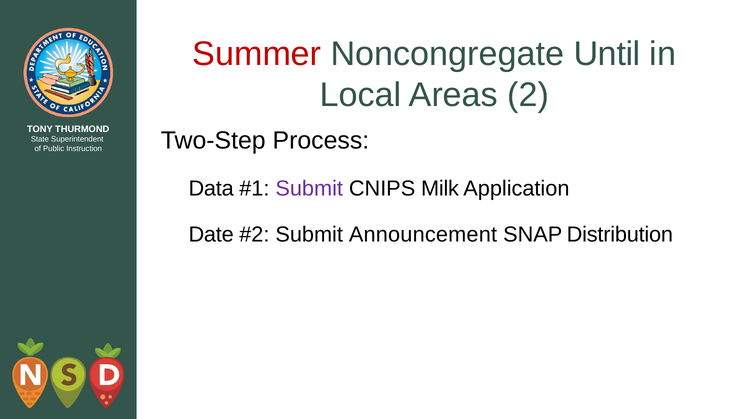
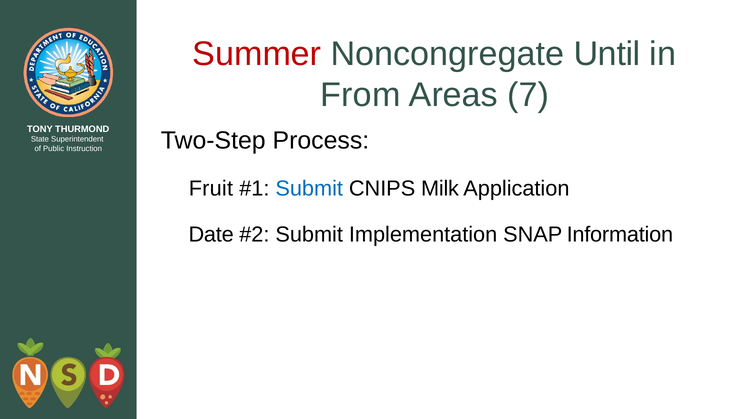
Local: Local -> From (360, 95)
2: 2 -> 7 (528, 95)
Data: Data -> Fruit (211, 188)
Submit colour: purple -> blue (309, 188)
Announcement: Announcement -> Implementation (423, 235)
Distribution: Distribution -> Information (620, 235)
